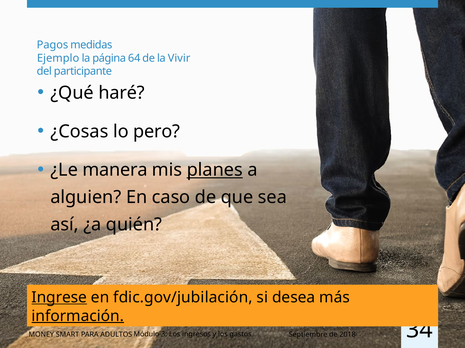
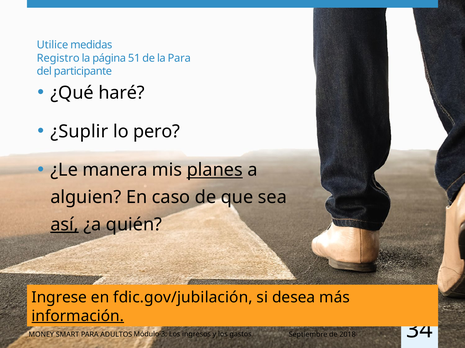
Pagos: Pagos -> Utilice (53, 45)
Ejemplo: Ejemplo -> Registro (58, 58)
64: 64 -> 51 (134, 58)
la Vivir: Vivir -> Para (179, 58)
¿Cosas: ¿Cosas -> ¿Suplir (79, 132)
así underline: none -> present (65, 225)
Ingrese underline: present -> none (59, 298)
